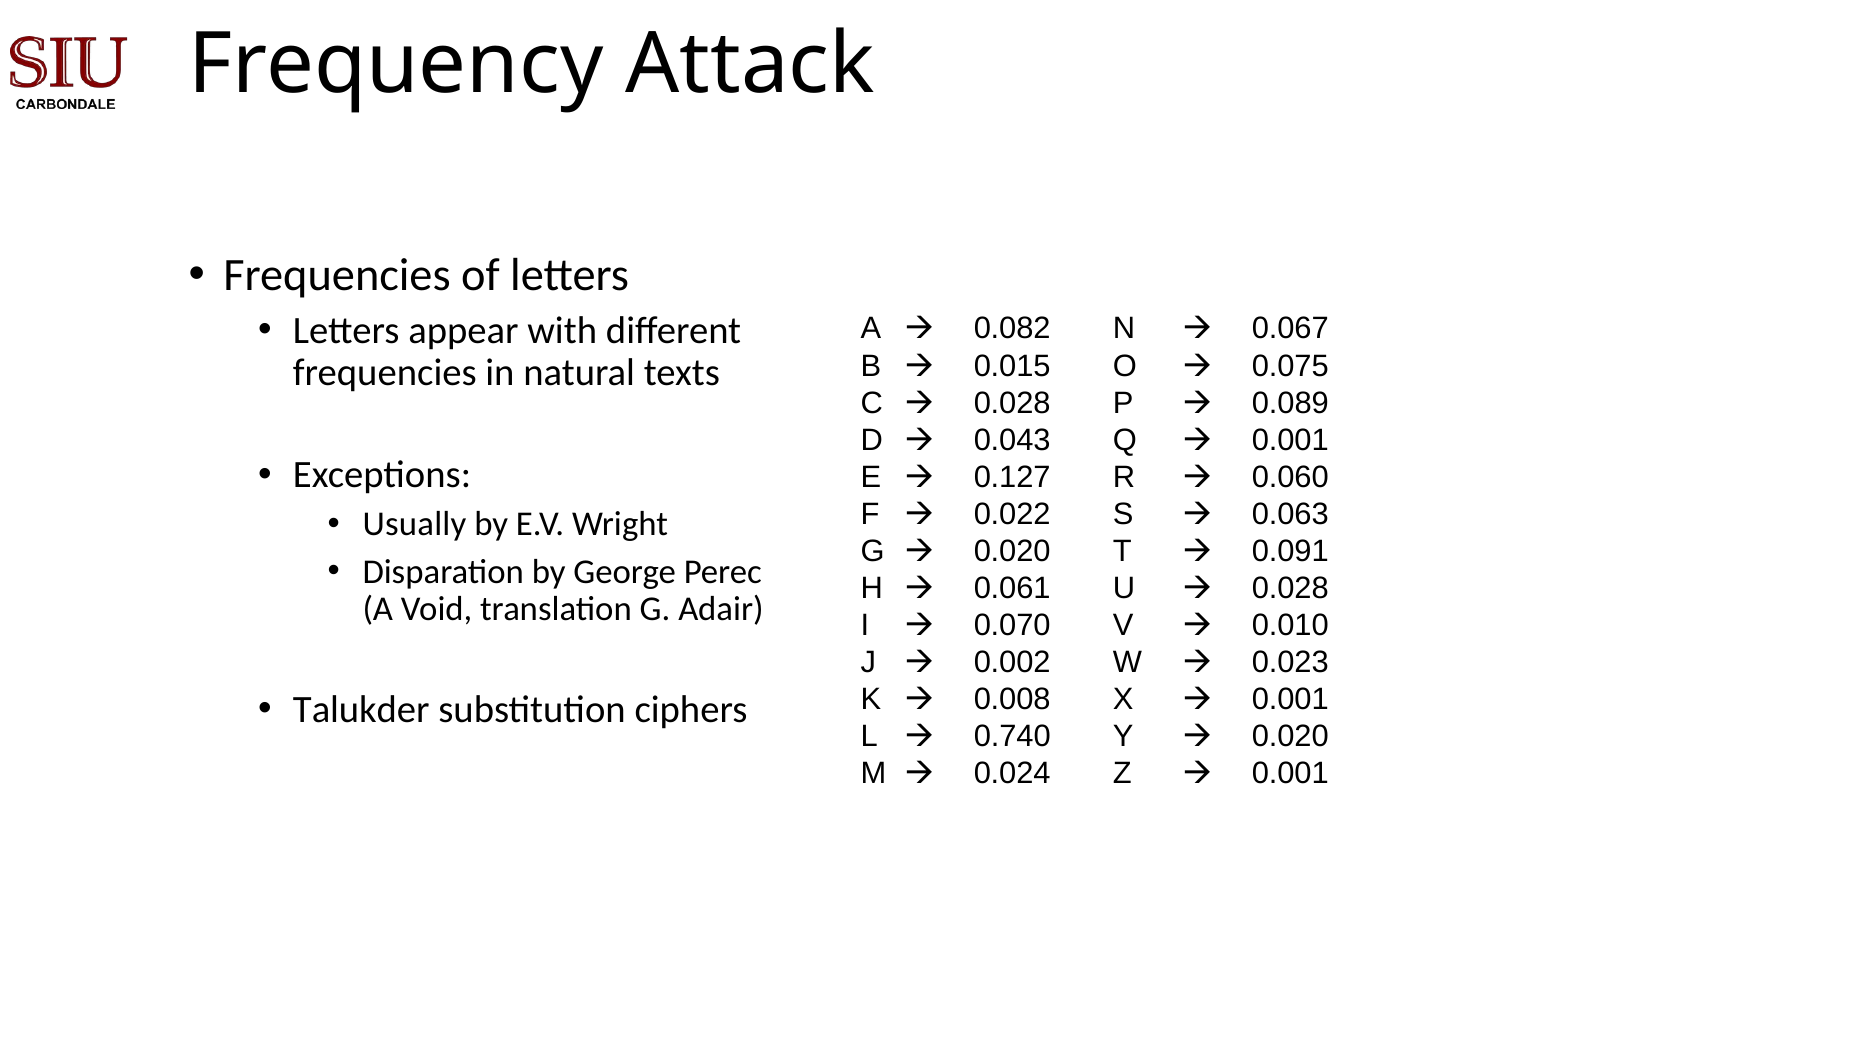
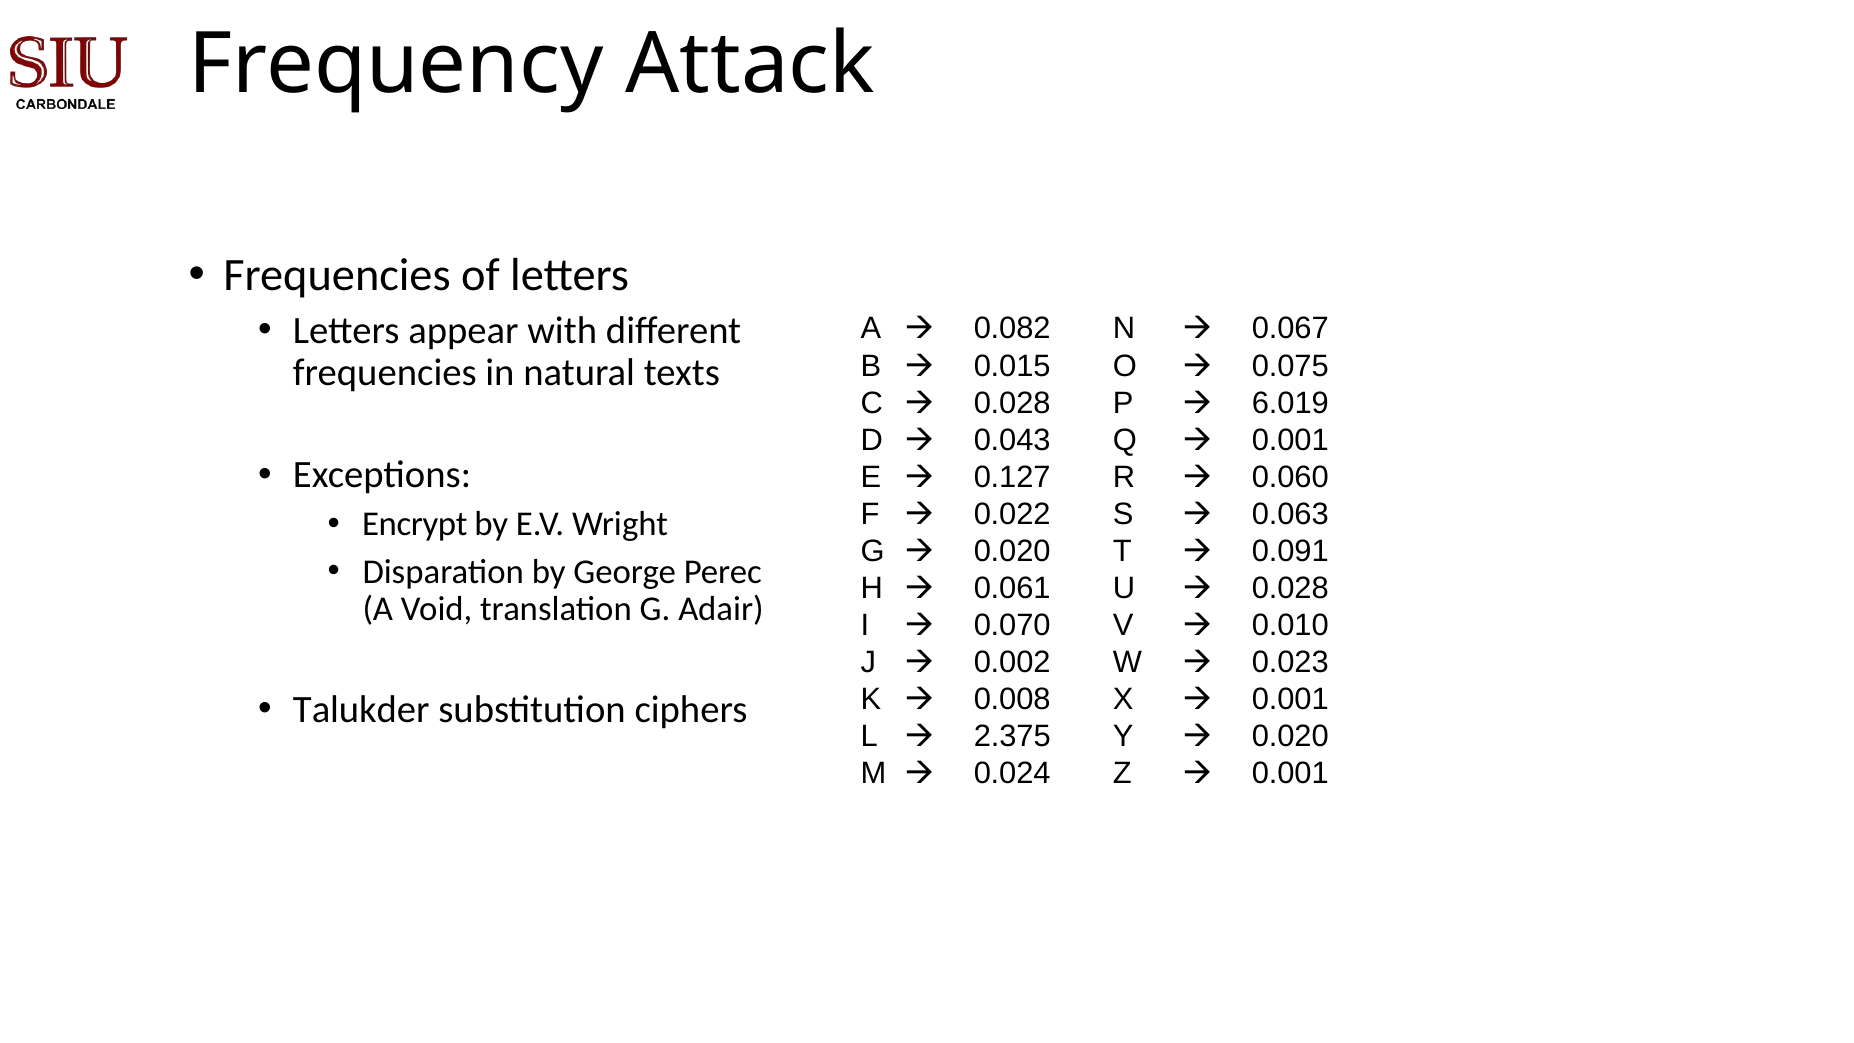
0.089: 0.089 -> 6.019 (1290, 403)
Usually: Usually -> Encrypt (415, 524)
0.740: 0.740 -> 2.375 (1012, 736)
